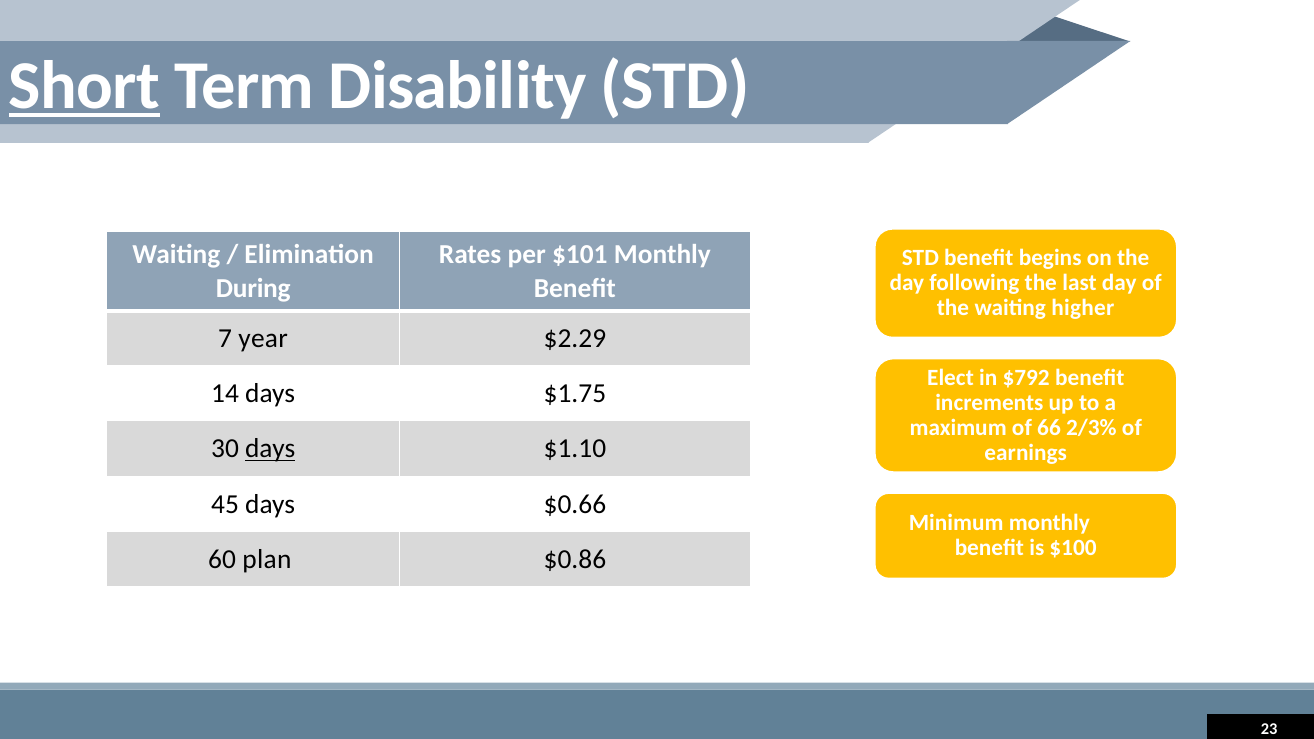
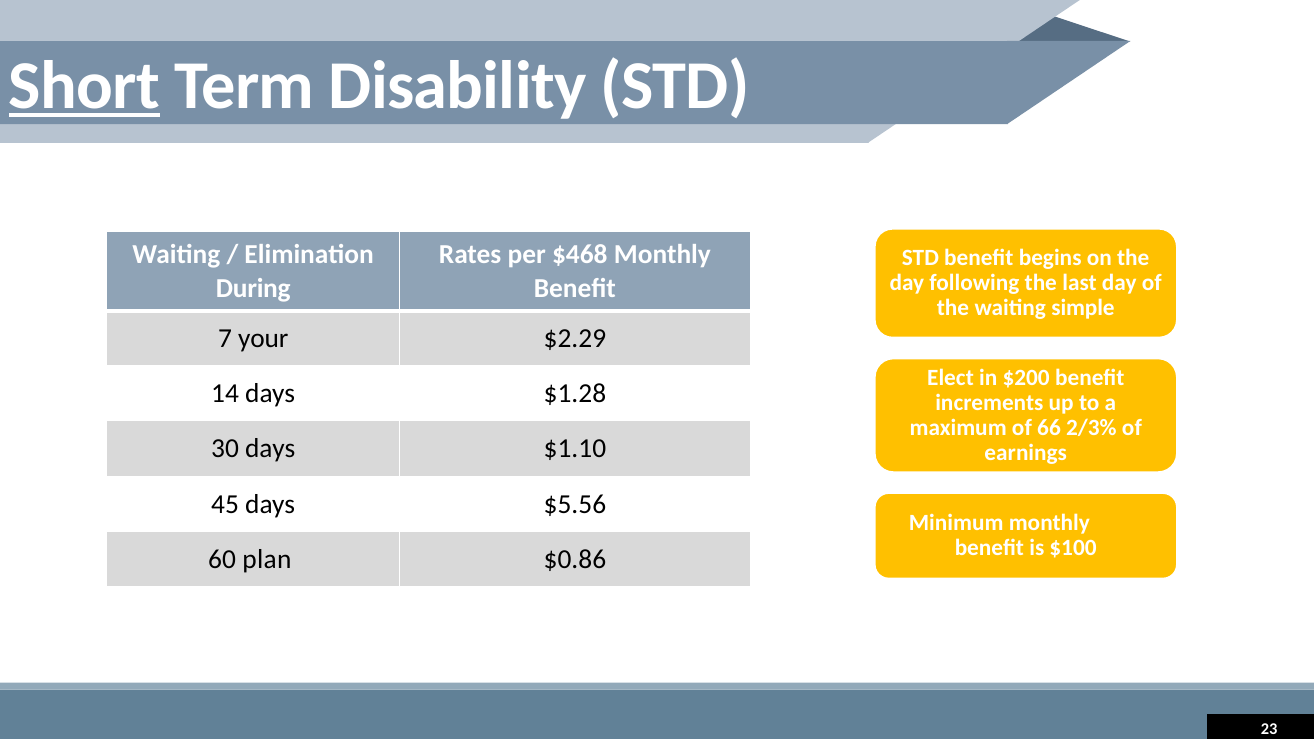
$101: $101 -> $468 (580, 255)
higher: higher -> simple (1083, 308)
year: year -> your (263, 339)
$792: $792 -> $200 (1026, 377)
$1.75: $1.75 -> $1.28 (575, 394)
days underline: present -> none (270, 449)
$0.66: $0.66 -> $5.56 (575, 504)
